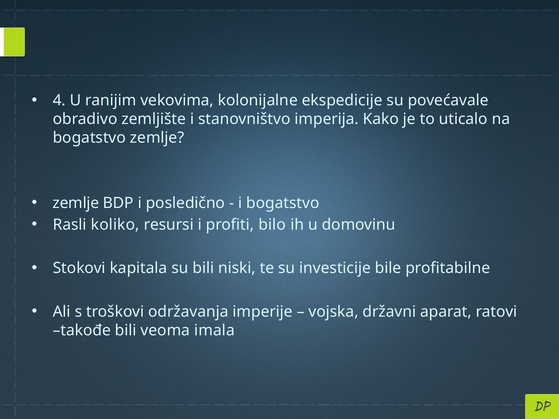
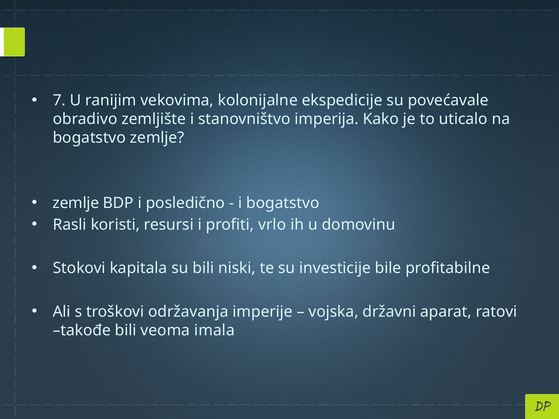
4: 4 -> 7 (59, 101)
koliko: koliko -> koristi (115, 225)
bilo: bilo -> vrlo (272, 225)
